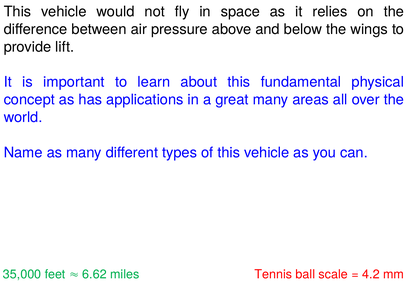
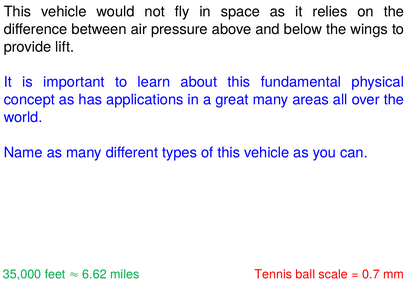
4.2: 4.2 -> 0.7 (371, 274)
